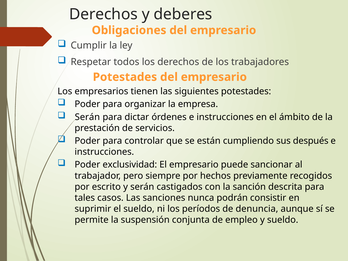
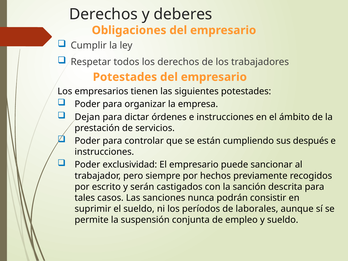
Serán: Serán -> Dejan (87, 117)
denuncia: denuncia -> laborales (257, 209)
